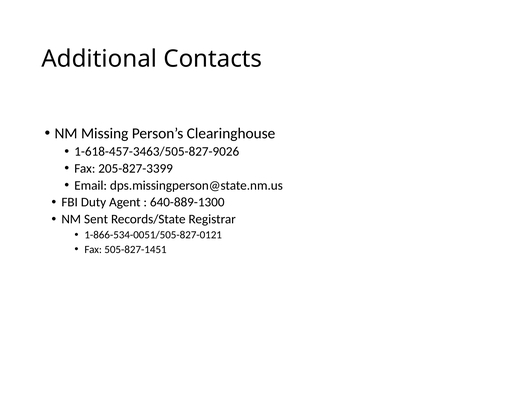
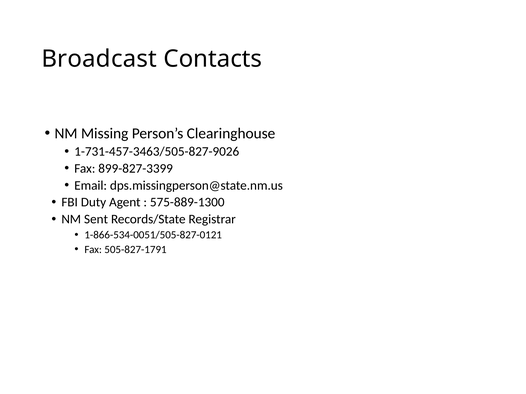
Additional: Additional -> Broadcast (99, 59)
1-618-457-3463/505-827-9026: 1-618-457-3463/505-827-9026 -> 1-731-457-3463/505-827-9026 (157, 152)
205-827-3399: 205-827-3399 -> 899-827-3399 (136, 169)
640-889-1300: 640-889-1300 -> 575-889-1300 (187, 203)
505-827-1451: 505-827-1451 -> 505-827-1791 (136, 250)
